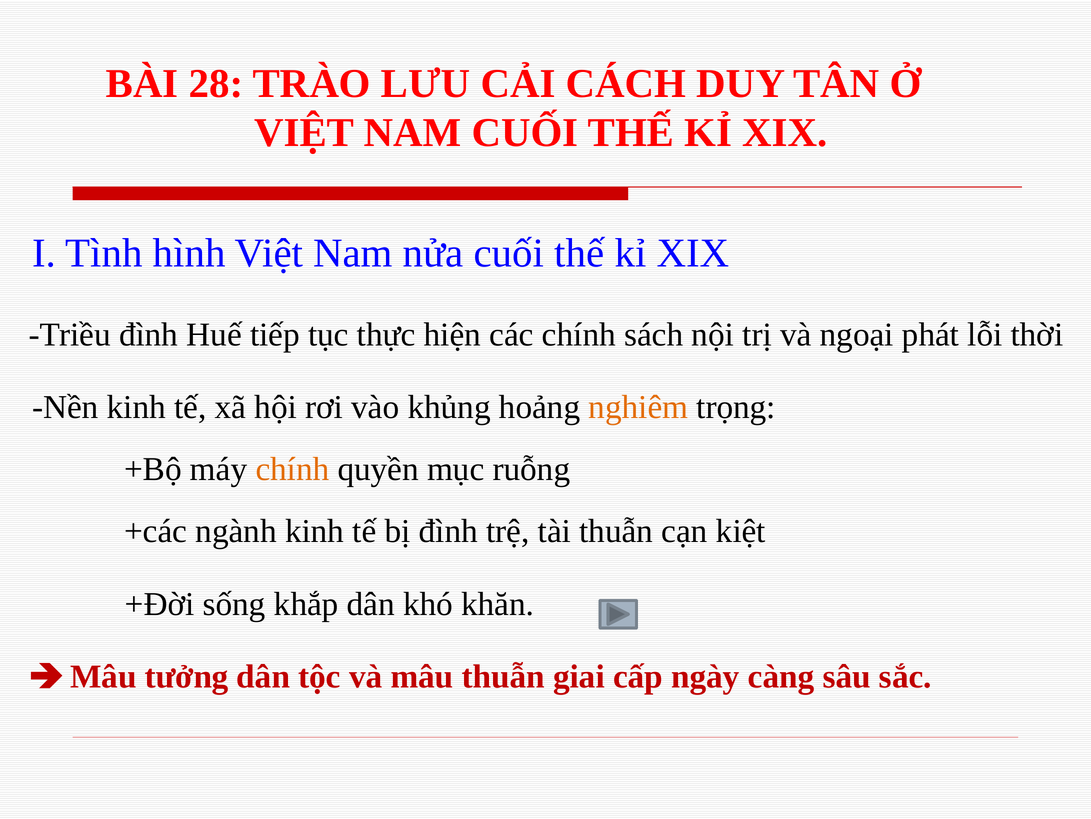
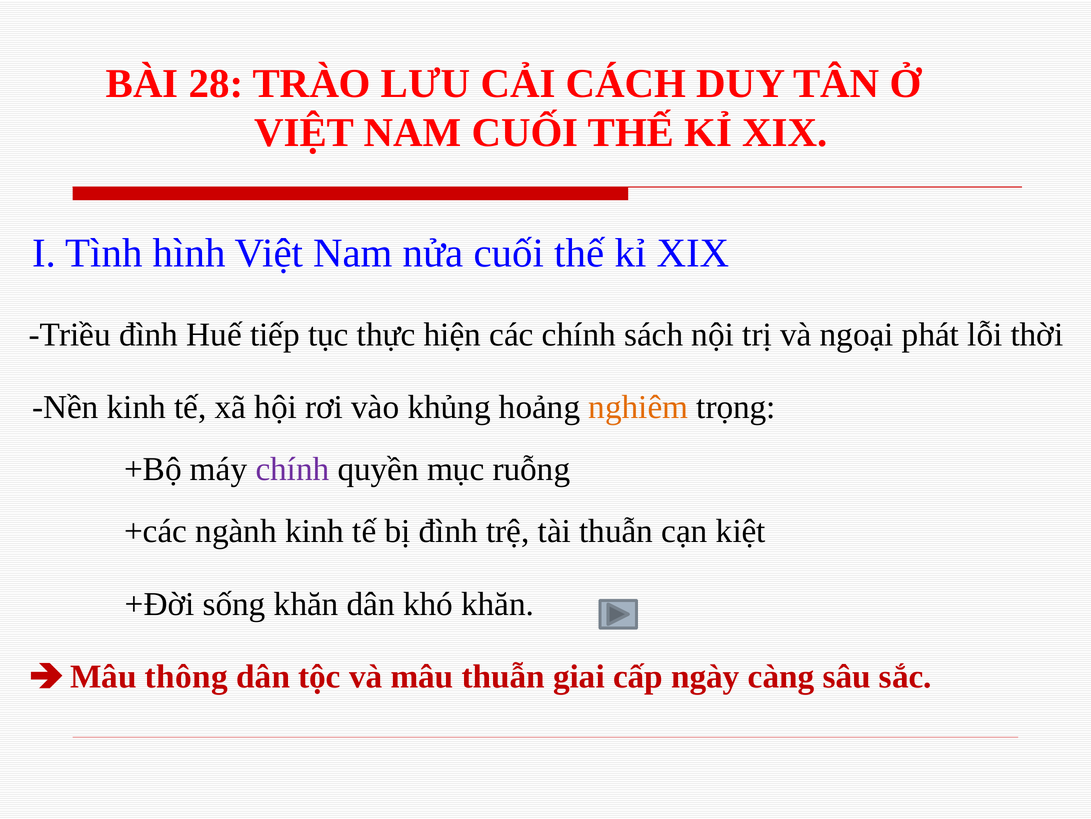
chính colour: orange -> purple (292, 469)
sống khắp: khắp -> khăn (306, 604)
tưởng: tưởng -> thông (186, 676)
